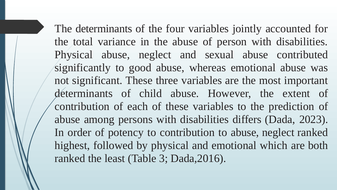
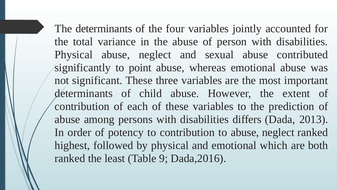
good: good -> point (140, 67)
2023: 2023 -> 2013 (314, 119)
3: 3 -> 9 (164, 158)
